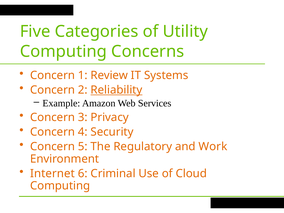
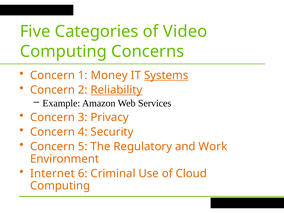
Utility: Utility -> Video (185, 31)
Review: Review -> Money (109, 75)
Systems underline: none -> present (166, 75)
